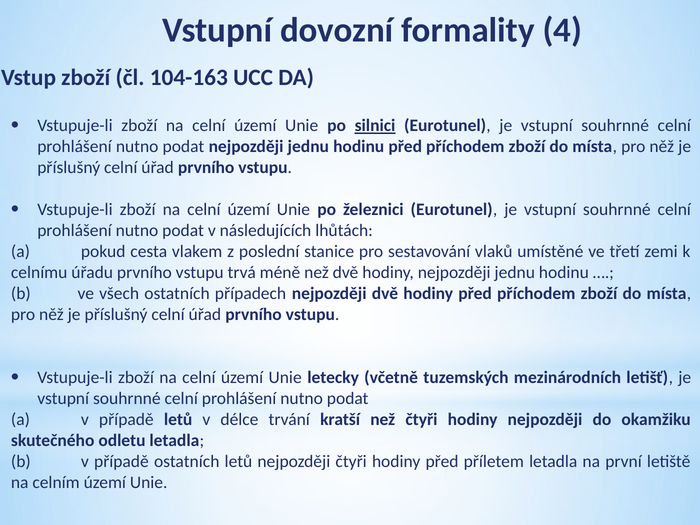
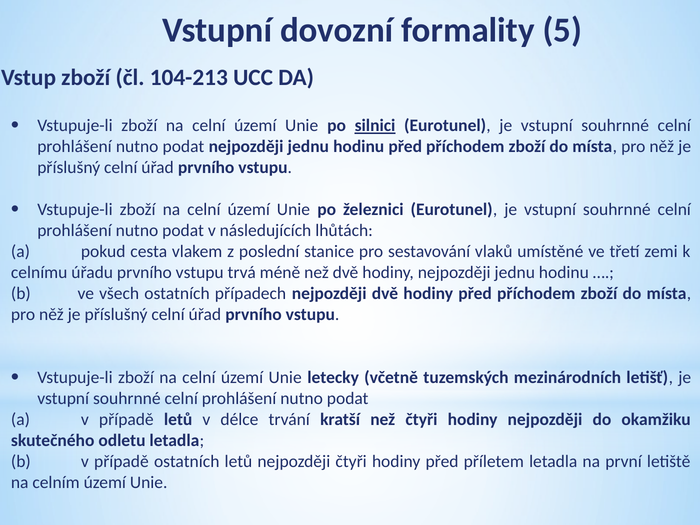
4: 4 -> 5 (562, 30)
104-163: 104-163 -> 104-213 (189, 78)
